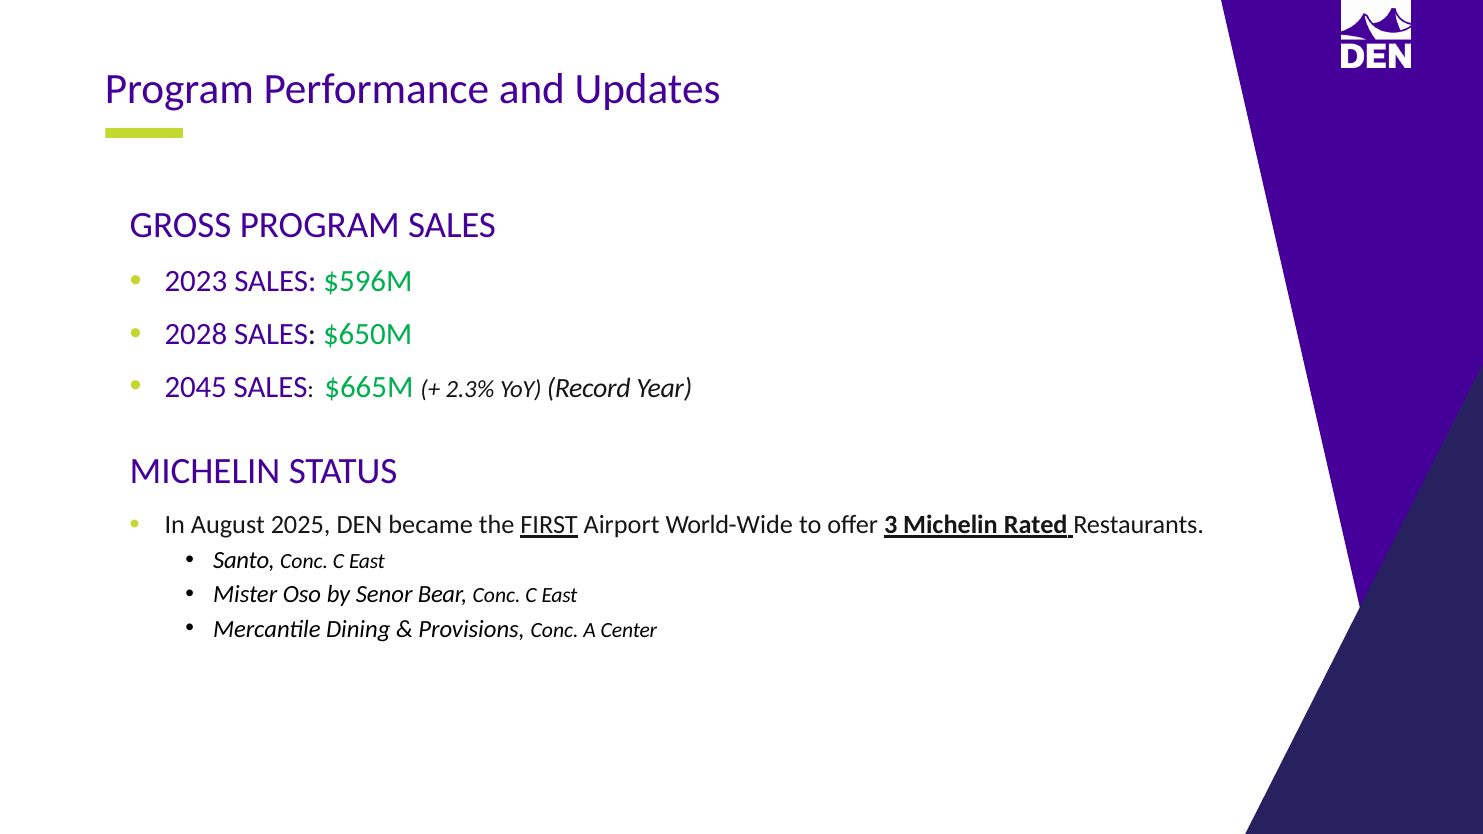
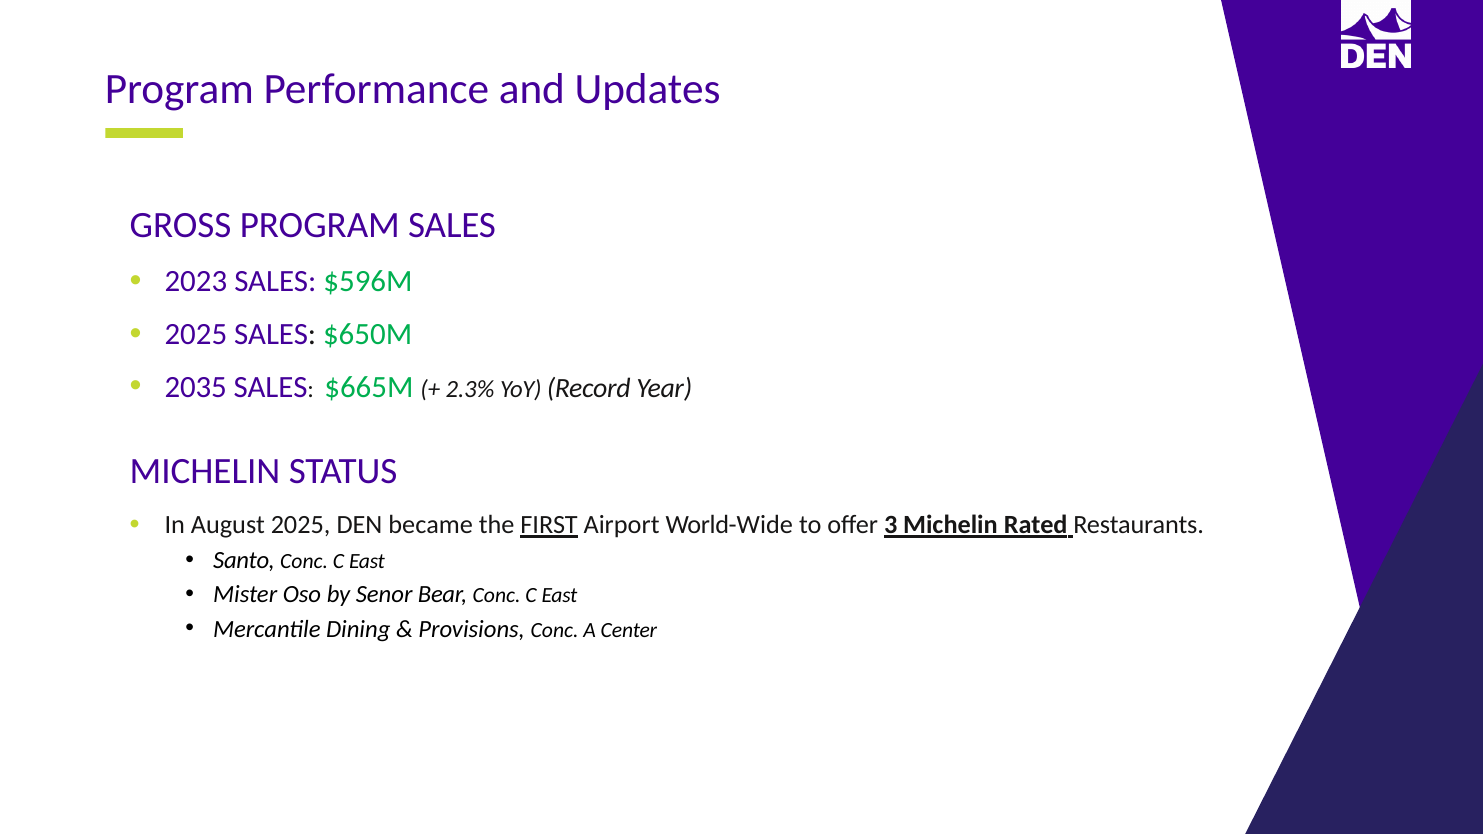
2028: 2028 -> 2025 (196, 334)
2045: 2045 -> 2035 (196, 387)
